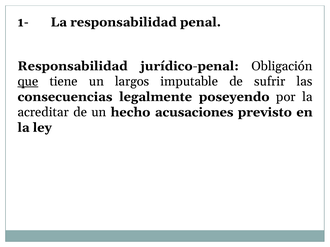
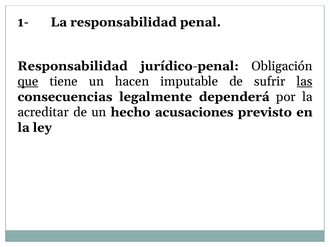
largos: largos -> hacen (132, 82)
las underline: none -> present (305, 82)
poseyendo: poseyendo -> dependerá (234, 97)
